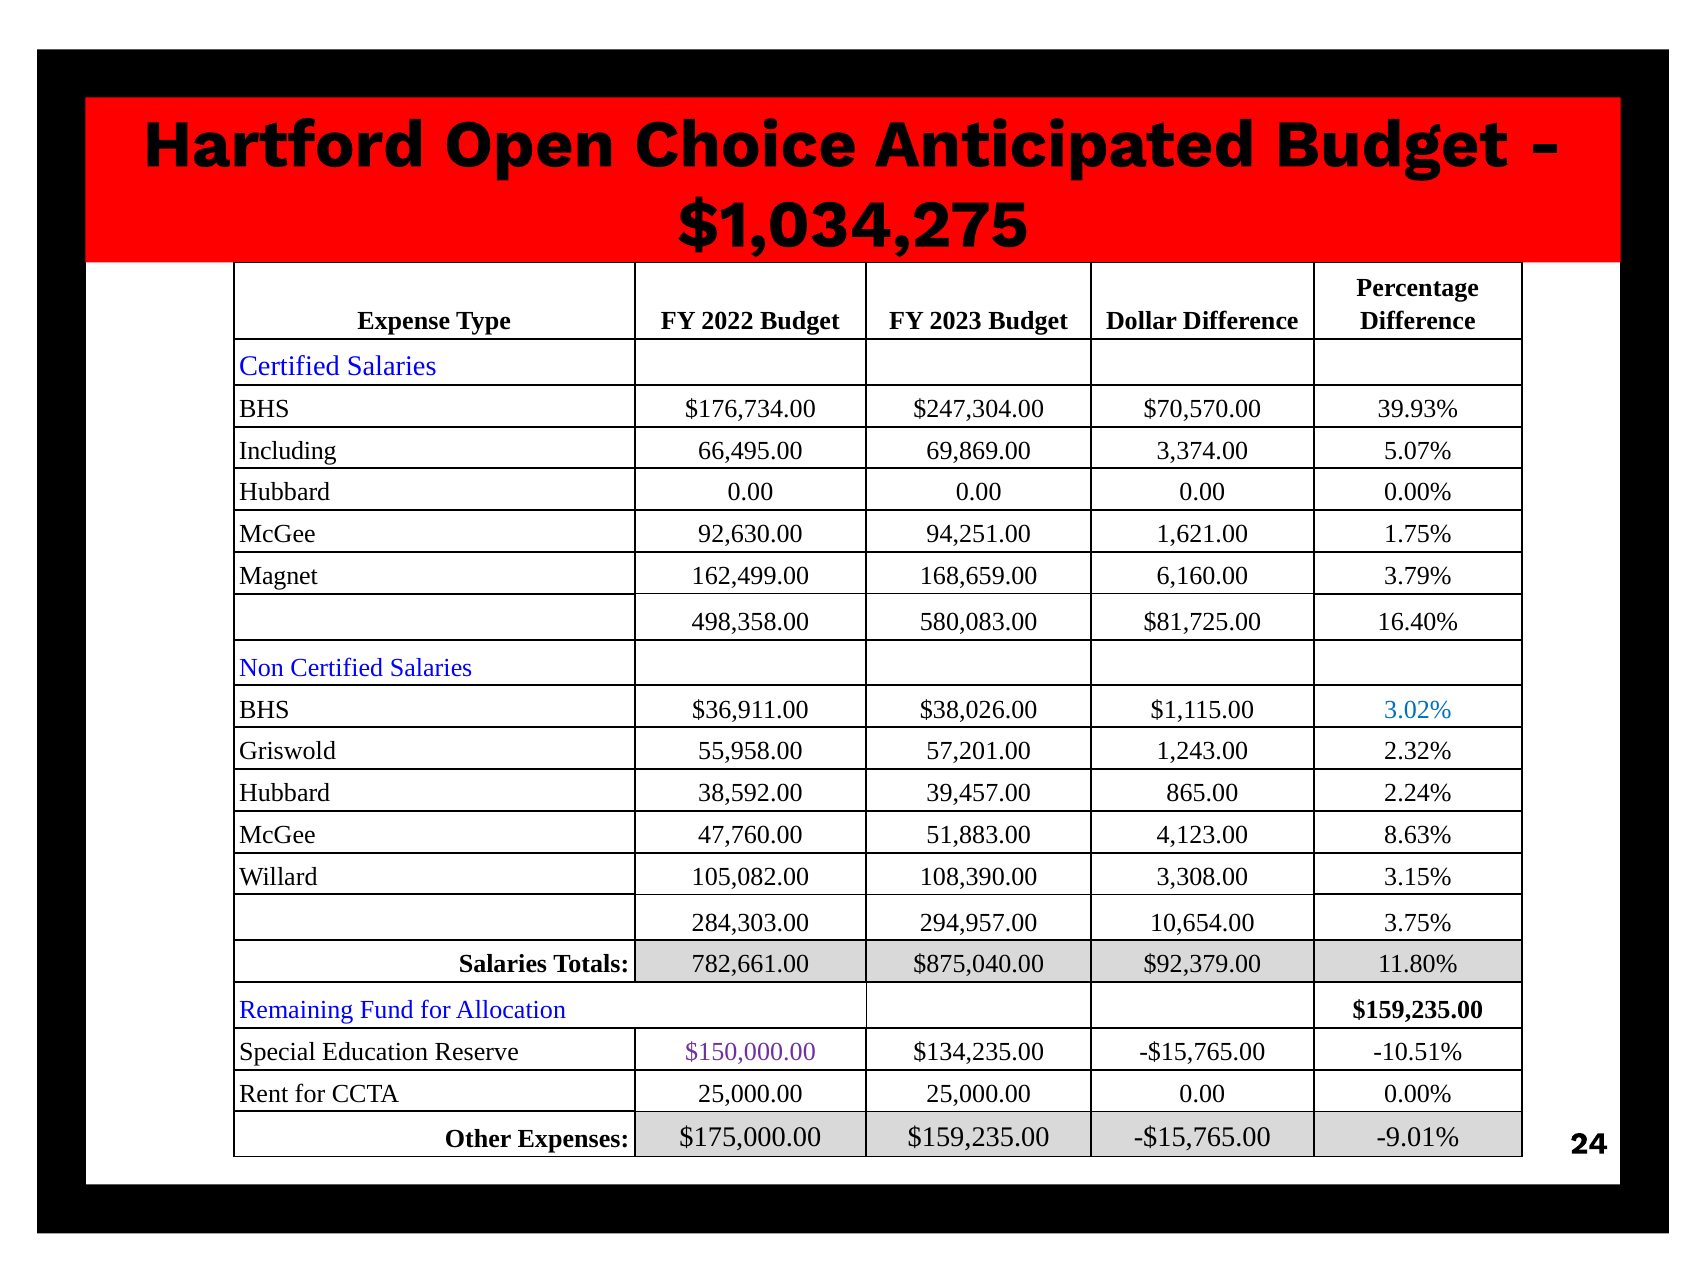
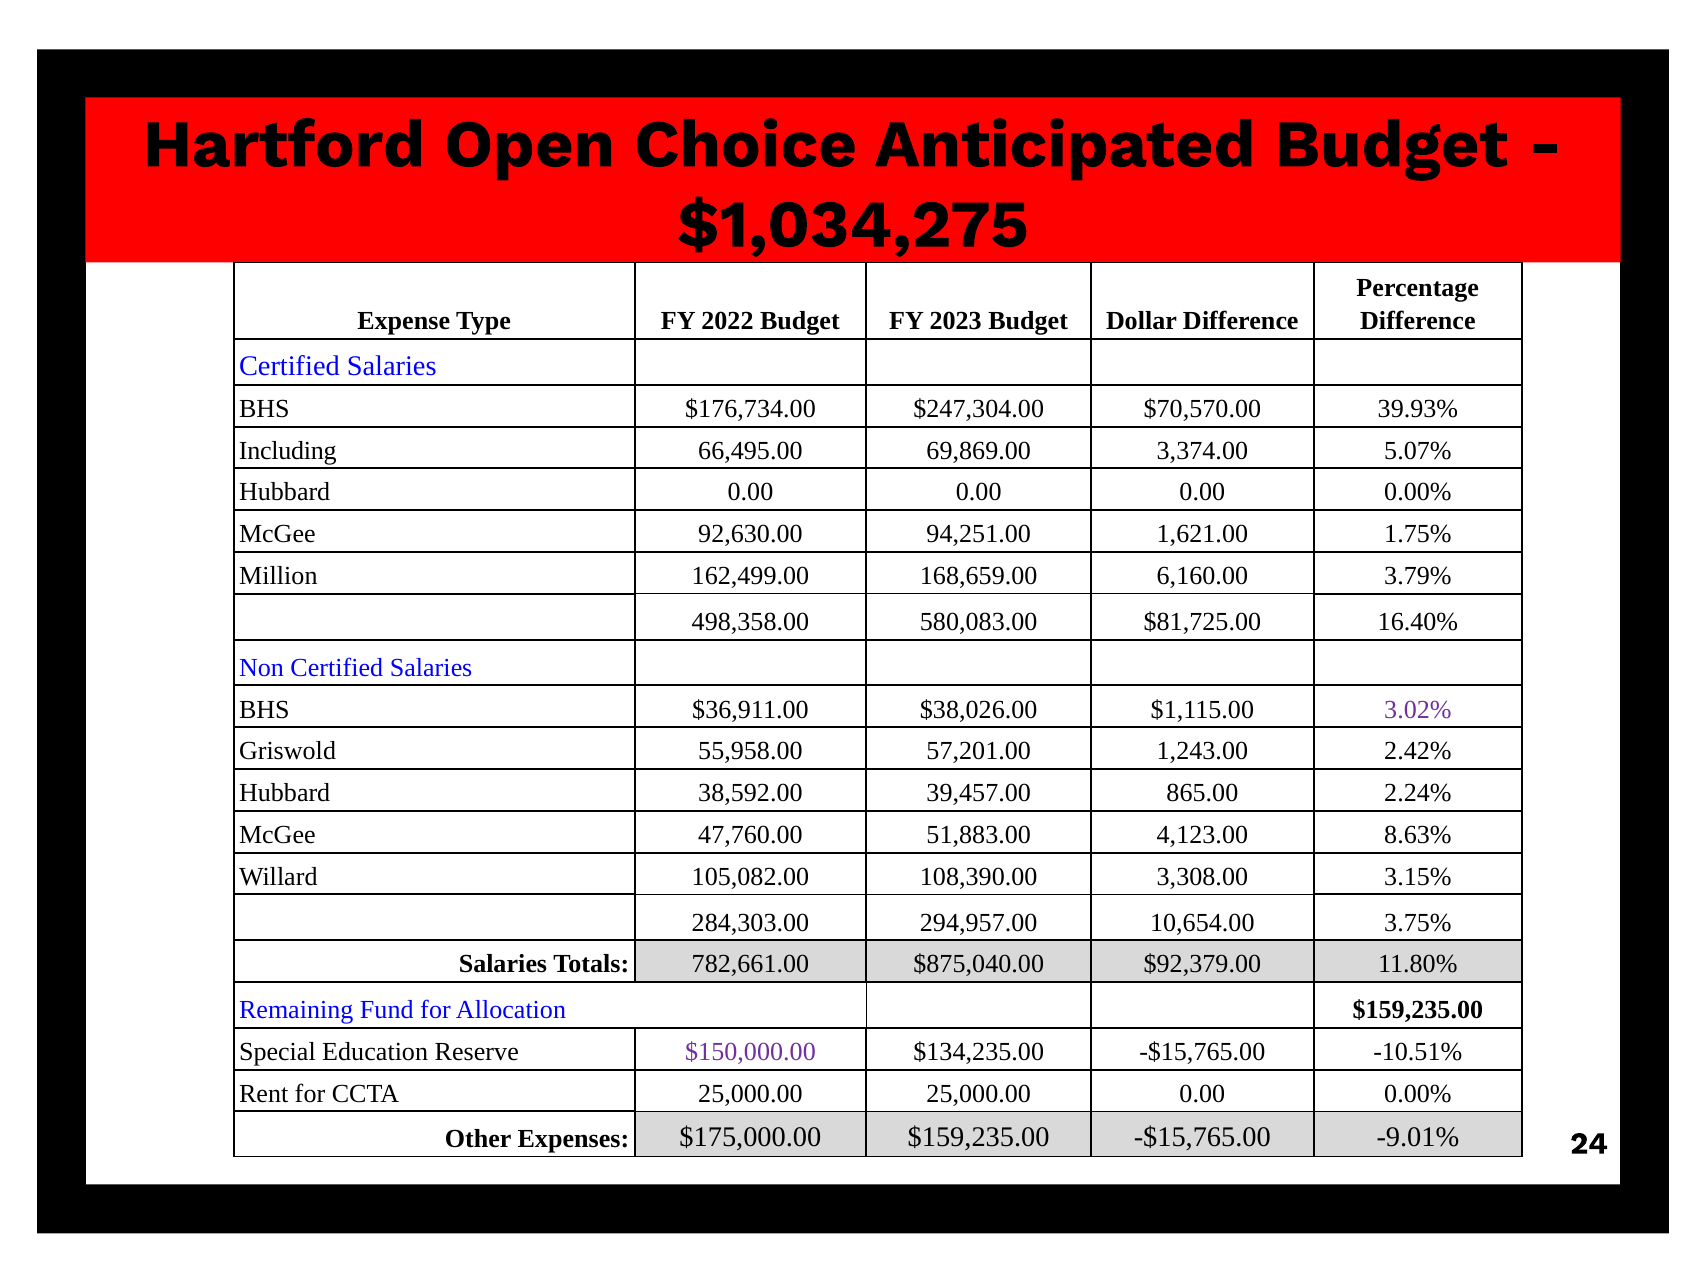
Magnet: Magnet -> Million (278, 576)
3.02% colour: blue -> purple (1418, 710)
2.32%: 2.32% -> 2.42% (1418, 752)
